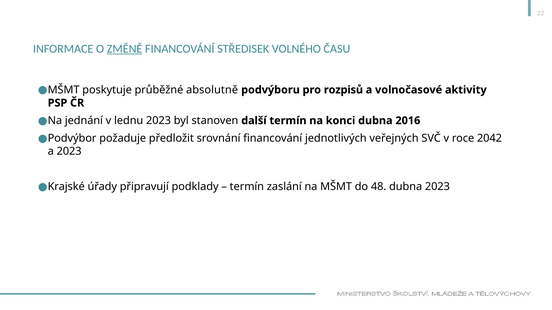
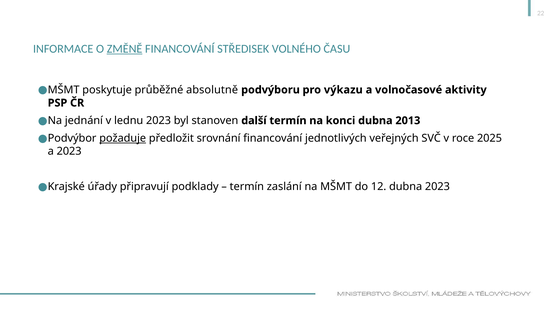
rozpisů: rozpisů -> výkazu (343, 90)
2016: 2016 -> 2013 (408, 121)
požaduje underline: none -> present (123, 138)
2042: 2042 -> 2025 (489, 138)
48: 48 -> 12 (379, 187)
